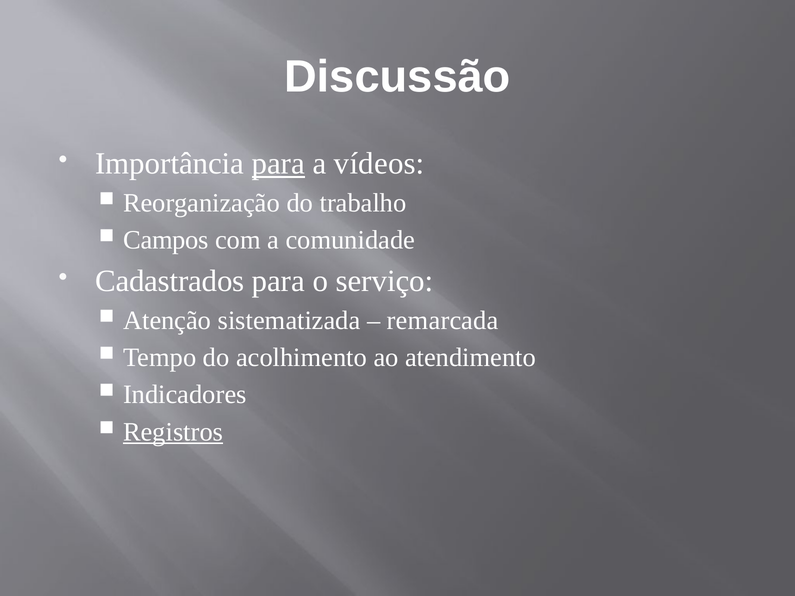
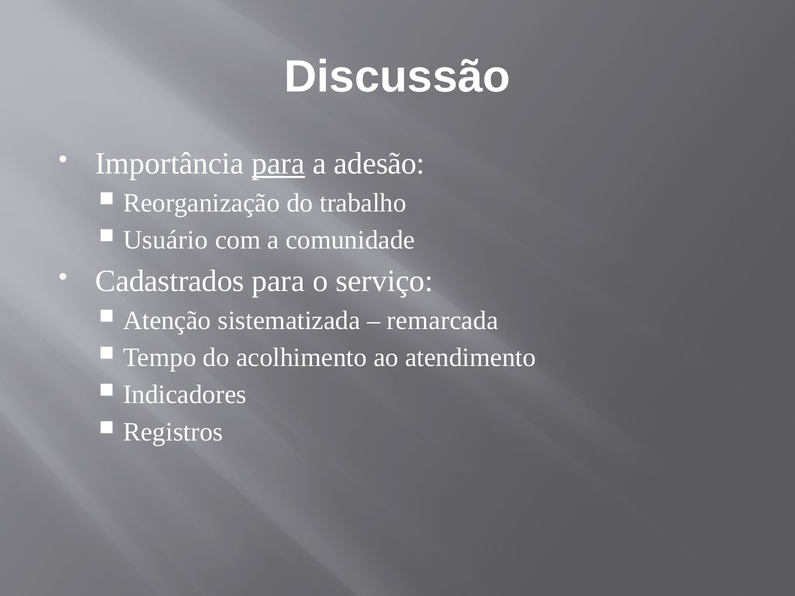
vídeos: vídeos -> adesão (379, 164)
Campos: Campos -> Usuário (166, 240)
Registros underline: present -> none (173, 432)
